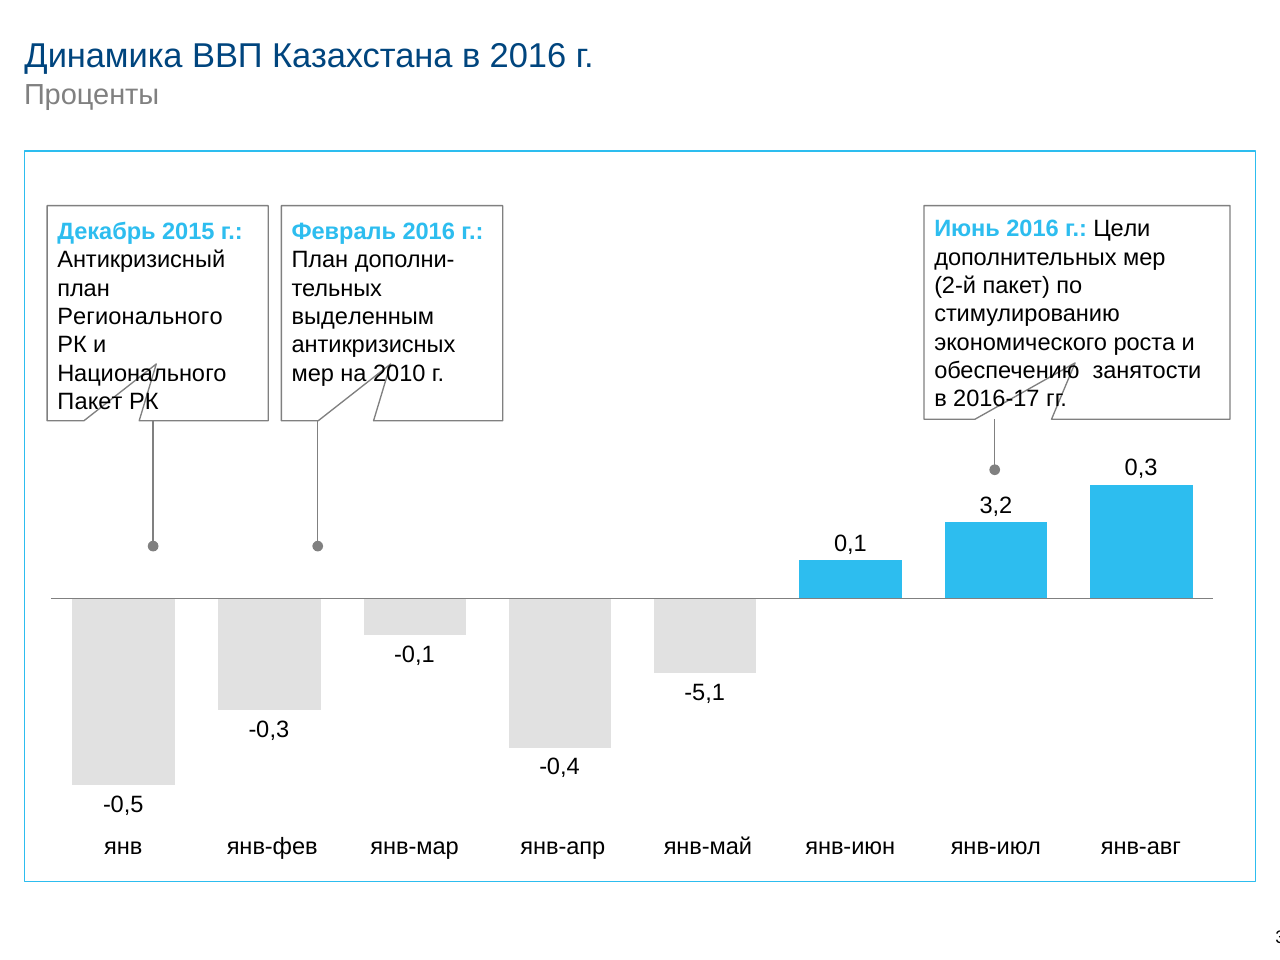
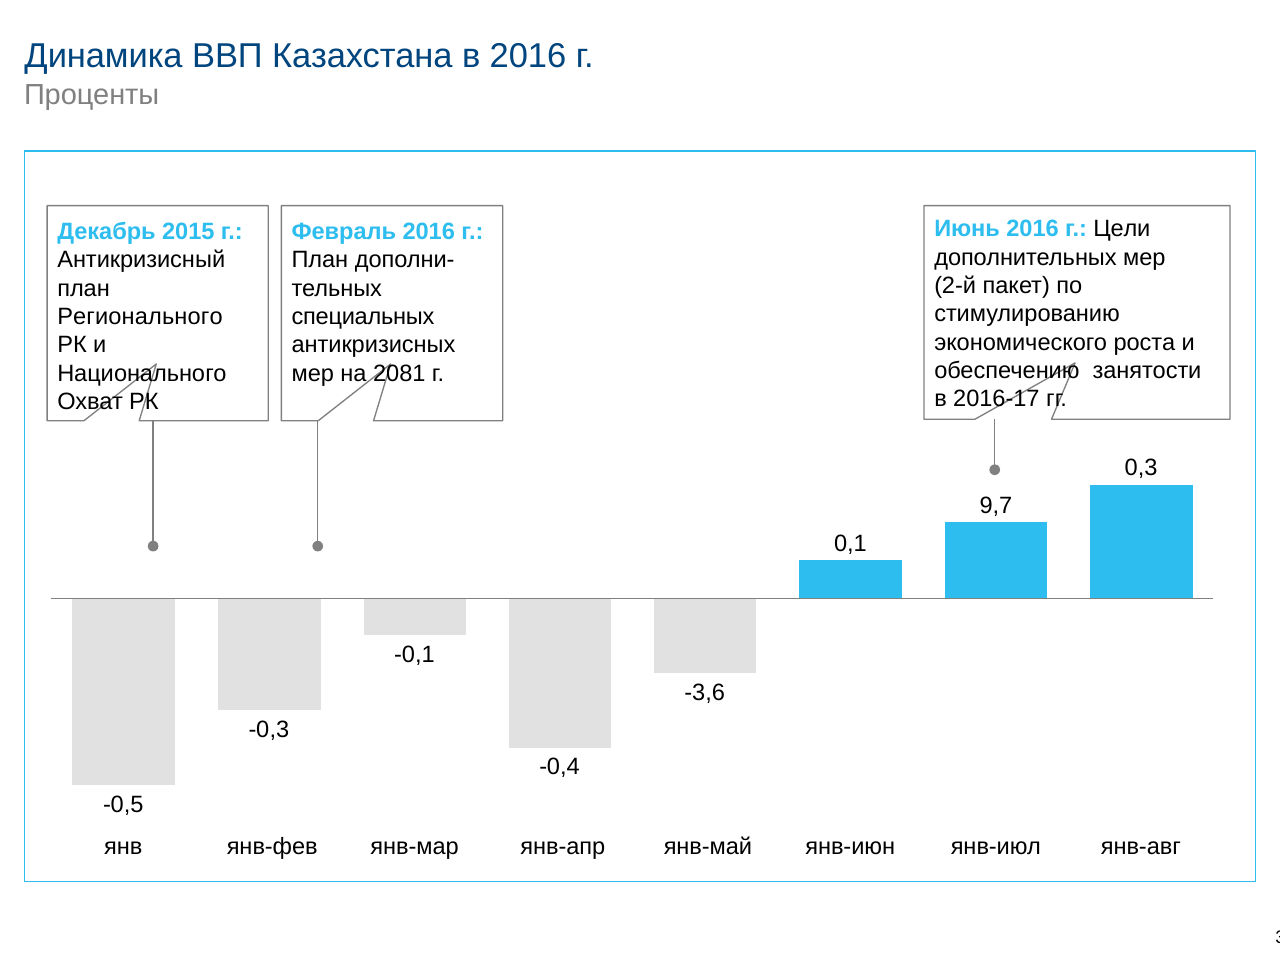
выделенным: выделенным -> специальных (363, 317)
2010: 2010 -> 2081 (399, 373)
Пакет: Пакет -> Охват (90, 402)
3,2: 3,2 -> 9,7 (996, 505)
-5,1: -5,1 -> -3,6 (705, 692)
